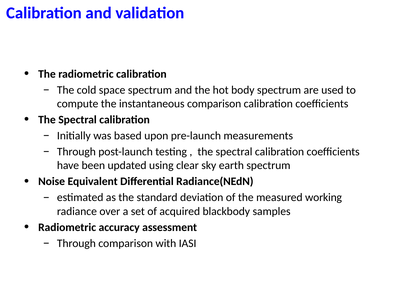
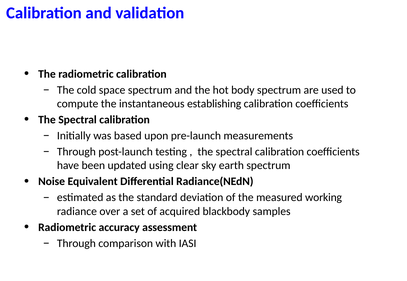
instantaneous comparison: comparison -> establishing (214, 104)
